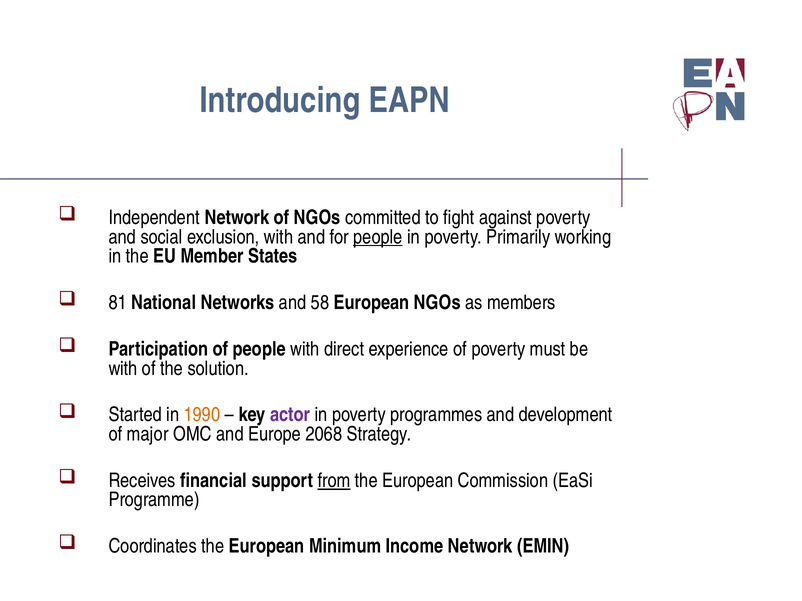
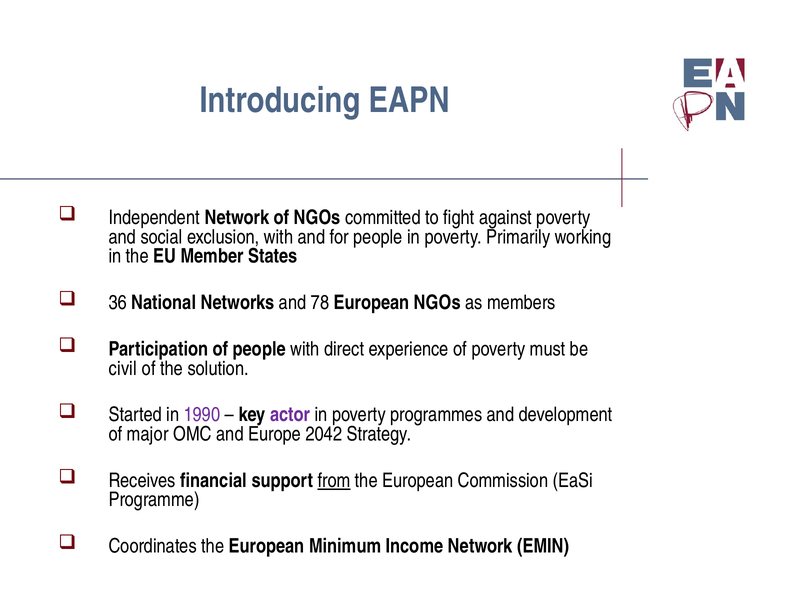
people underline: present -> none (378, 237)
81: 81 -> 36 (118, 303)
58: 58 -> 78 (320, 303)
with: with -> civil (123, 369)
1990 colour: orange -> purple (202, 415)
2068: 2068 -> 2042 (324, 434)
